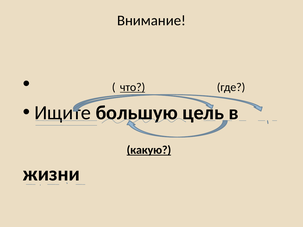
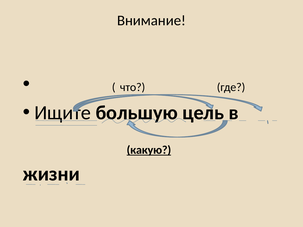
что underline: present -> none (133, 87)
